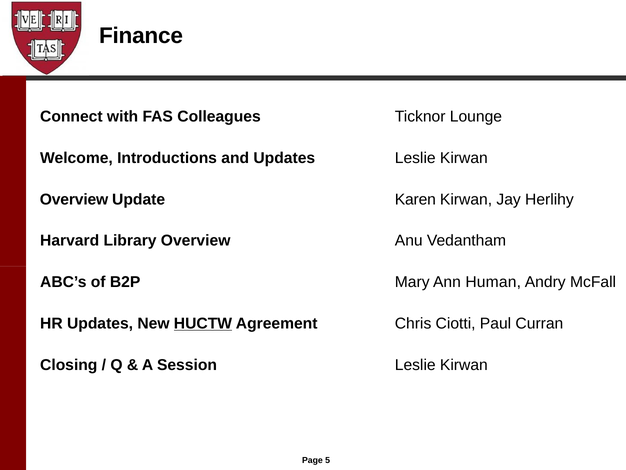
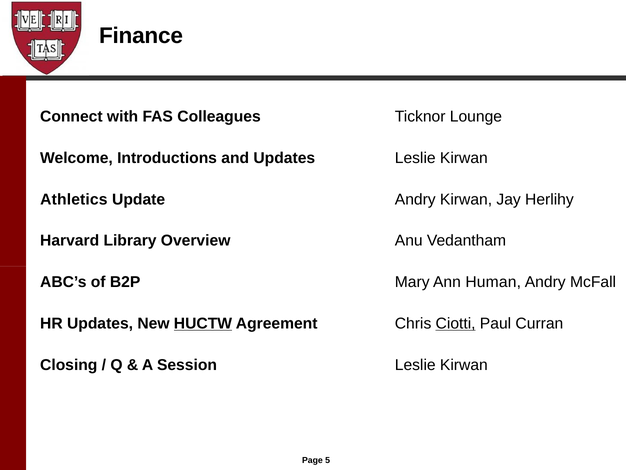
Overview: Overview -> Athletics (74, 199)
Update Karen: Karen -> Andry (415, 199)
Ciotti underline: none -> present (456, 323)
